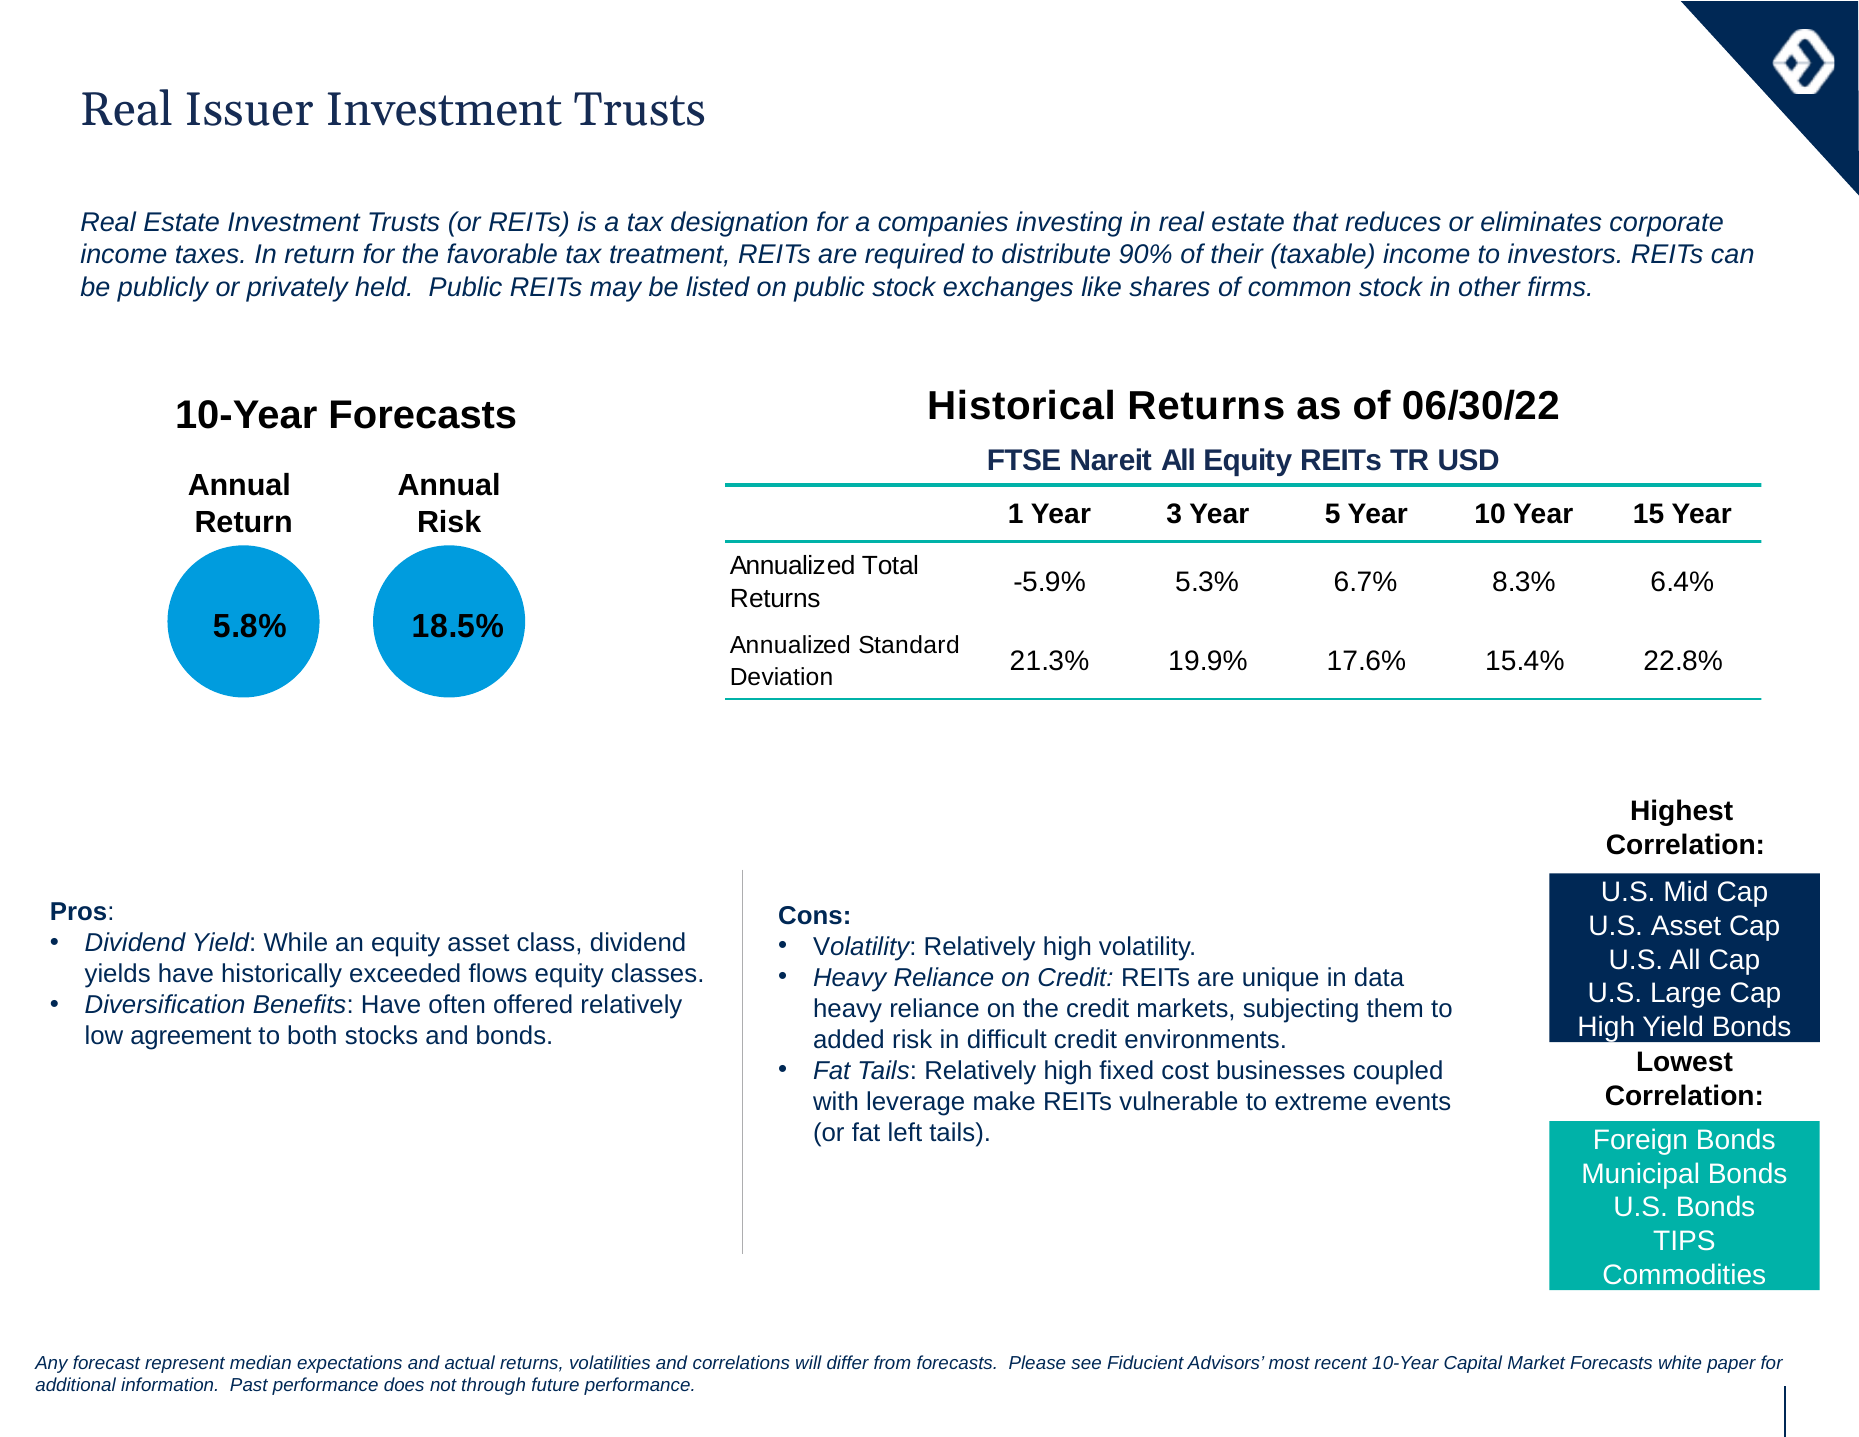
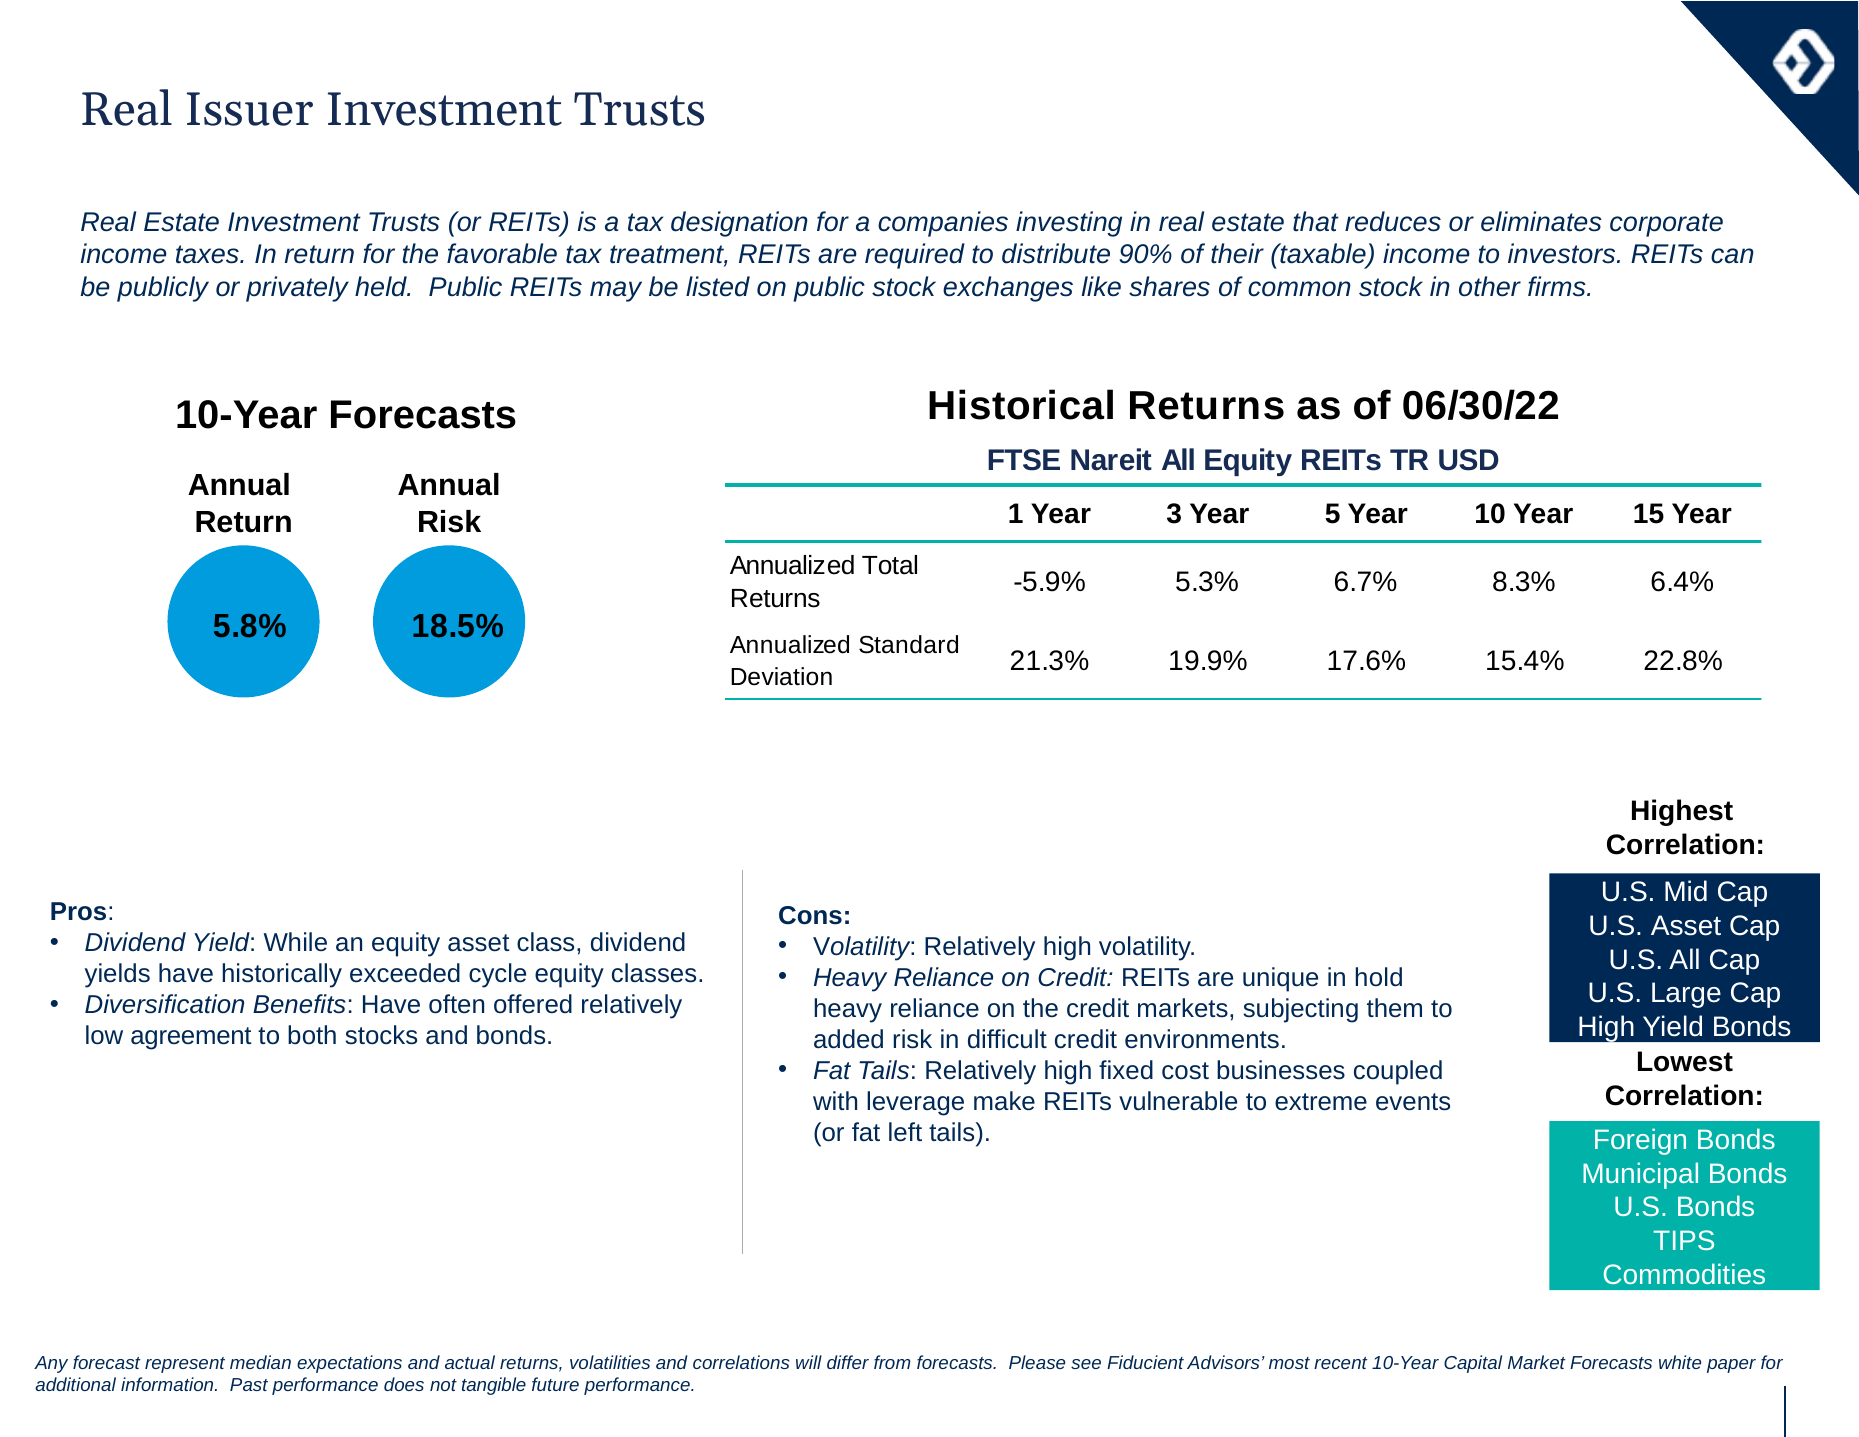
flows: flows -> cycle (498, 974)
data: data -> hold (1379, 977)
through: through -> tangible (494, 1385)
